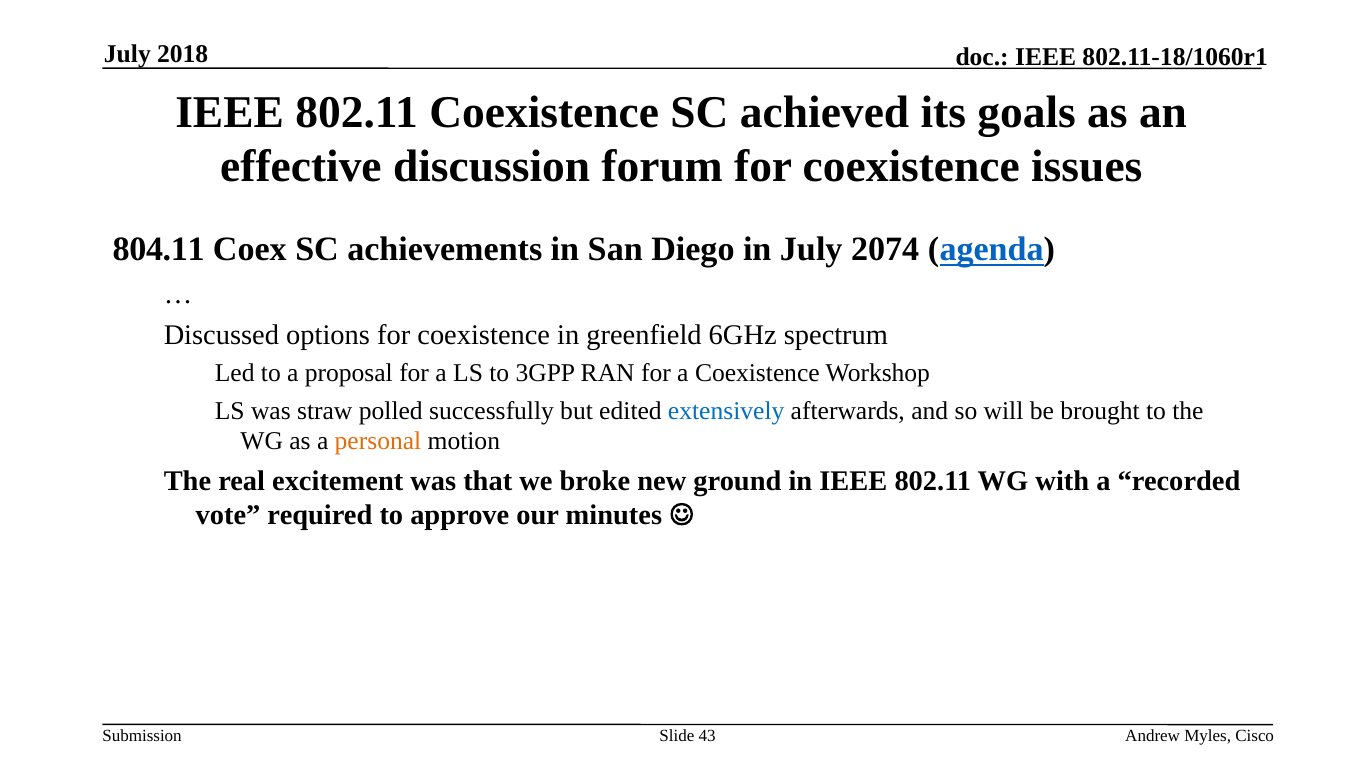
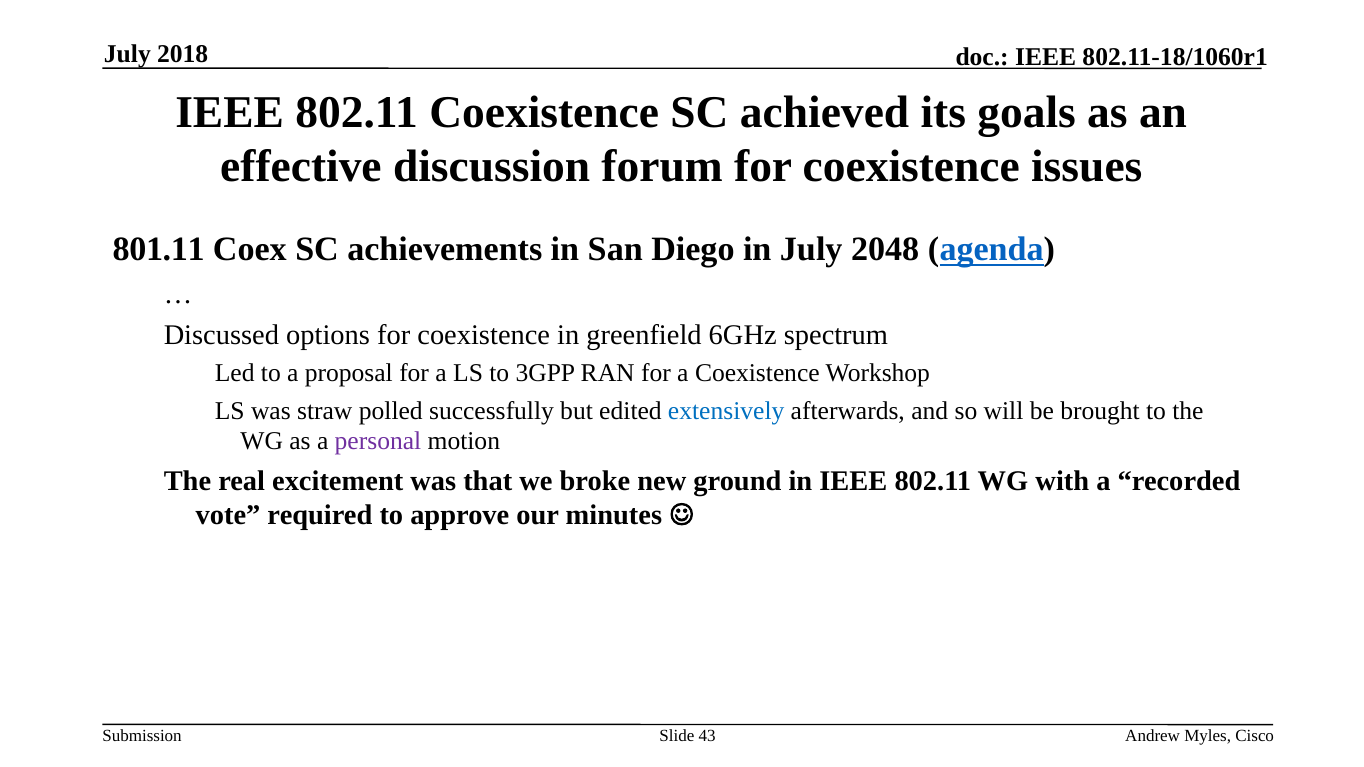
804.11: 804.11 -> 801.11 (159, 250)
2074: 2074 -> 2048 (885, 250)
personal colour: orange -> purple (378, 441)
